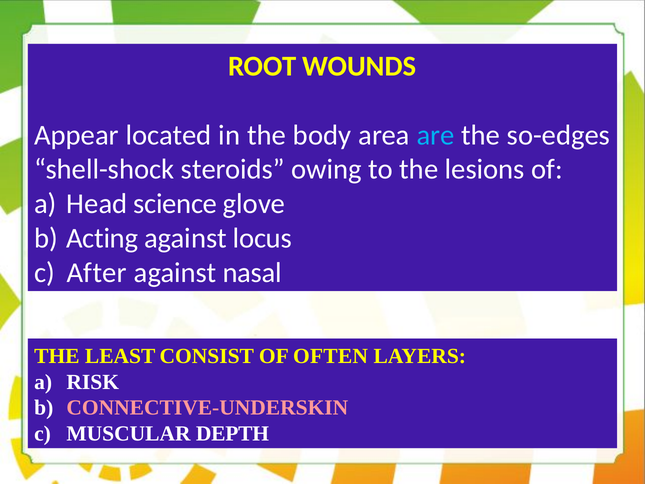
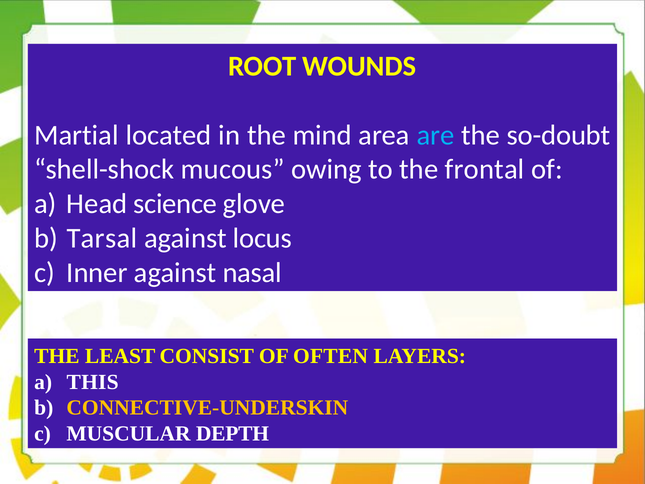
Appear: Appear -> Martial (76, 135)
body: body -> mind (322, 135)
so-edges: so-edges -> so-doubt (559, 135)
steroids: steroids -> mucous (233, 169)
lesions: lesions -> frontal (485, 169)
Acting: Acting -> Tarsal (102, 238)
After: After -> Inner (97, 273)
RISK: RISK -> THIS (93, 382)
CONNECTIVE-UNDERSKIN colour: pink -> yellow (207, 408)
